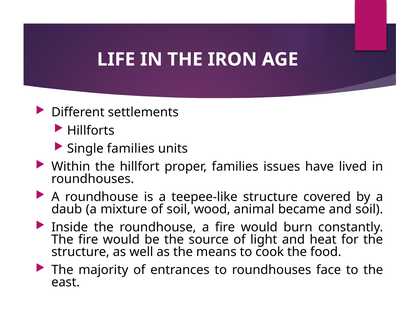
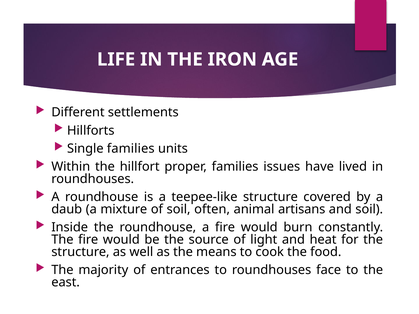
wood: wood -> often (212, 209)
became: became -> artisans (302, 209)
